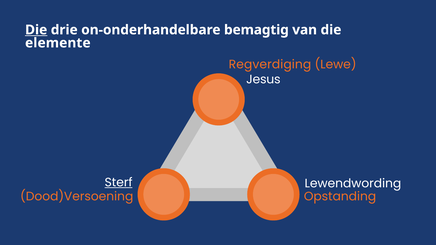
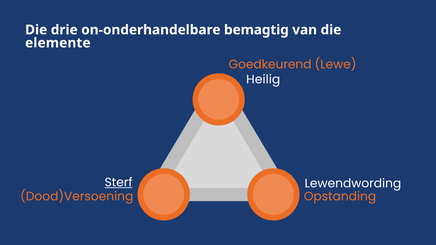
Die underline: present -> none (36, 30)
Regverdiging: Regverdiging -> Goedkeurend (270, 65)
Jesus: Jesus -> Heilig (263, 80)
